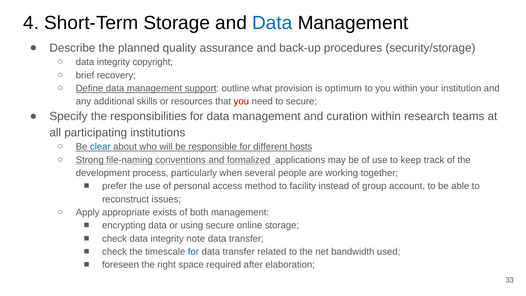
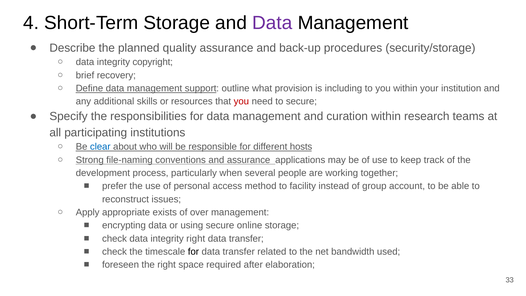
Data colour: blue -> purple (272, 23)
optimum: optimum -> including (343, 88)
and formalized: formalized -> assurance (249, 160)
both: both -> over (199, 212)
integrity note: note -> right (196, 239)
for colour: blue -> black (193, 252)
